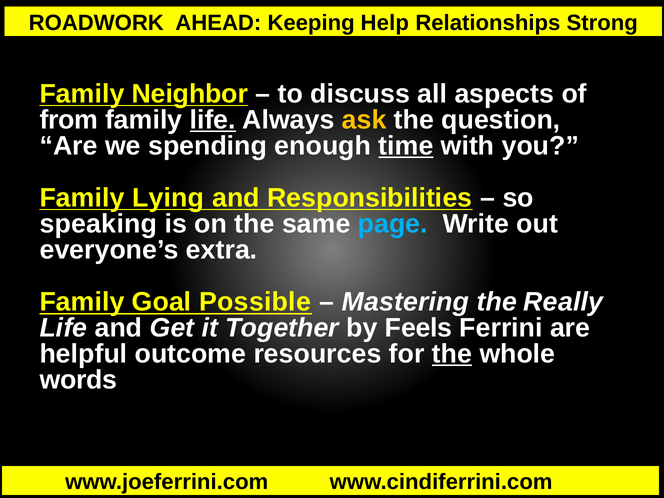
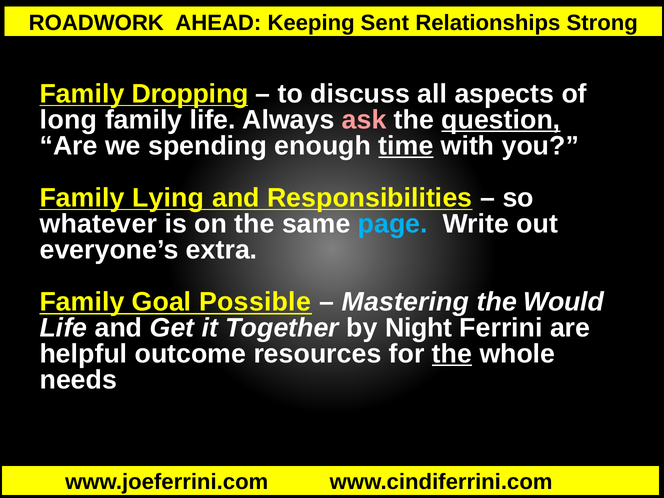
Help: Help -> Sent (385, 23)
Neighbor: Neighbor -> Dropping (190, 94)
from: from -> long (69, 120)
life underline: present -> none (213, 120)
ask colour: yellow -> pink (364, 120)
question underline: none -> present (501, 120)
speaking: speaking -> whatever (98, 224)
Really: Really -> Would (564, 302)
Feels: Feels -> Night (419, 328)
words: words -> needs (78, 380)
